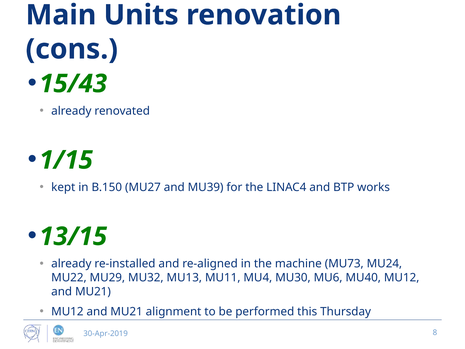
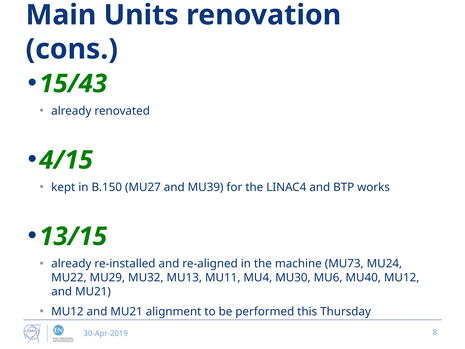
1/15: 1/15 -> 4/15 (66, 160)
